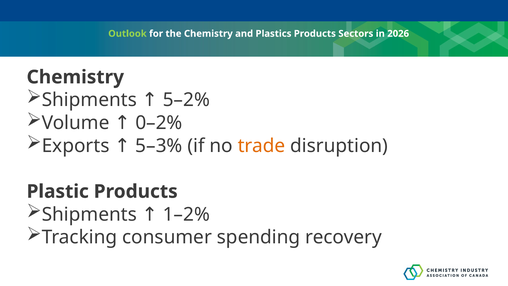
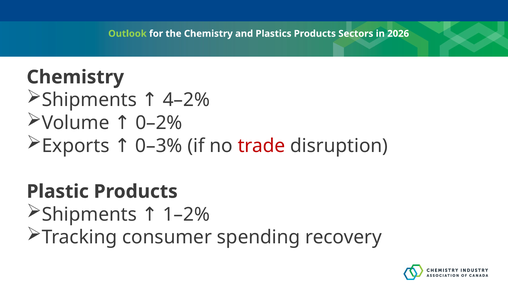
5–2%: 5–2% -> 4–2% (186, 100)
5–3%: 5–3% -> 0–3% (159, 146)
trade colour: orange -> red (262, 146)
